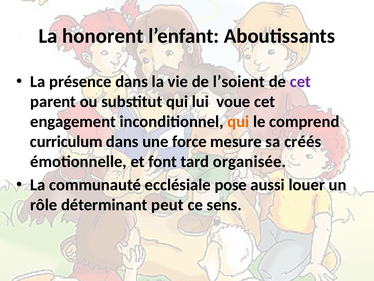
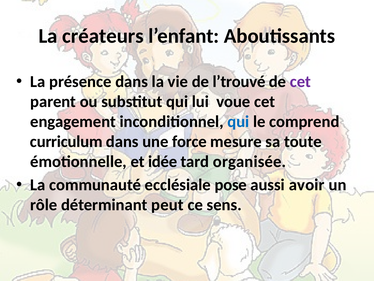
honorent: honorent -> créateurs (103, 36)
l’soient: l’soient -> l’trouvé (239, 82)
qui colour: orange -> blue (238, 121)
créés: créés -> toute (303, 141)
font: font -> idée (163, 161)
louer: louer -> avoir (307, 185)
